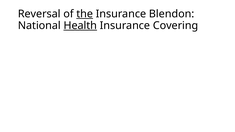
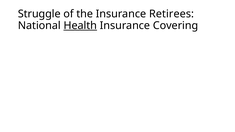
Reversal: Reversal -> Struggle (39, 14)
the underline: present -> none (85, 14)
Blendon: Blendon -> Retirees (172, 14)
